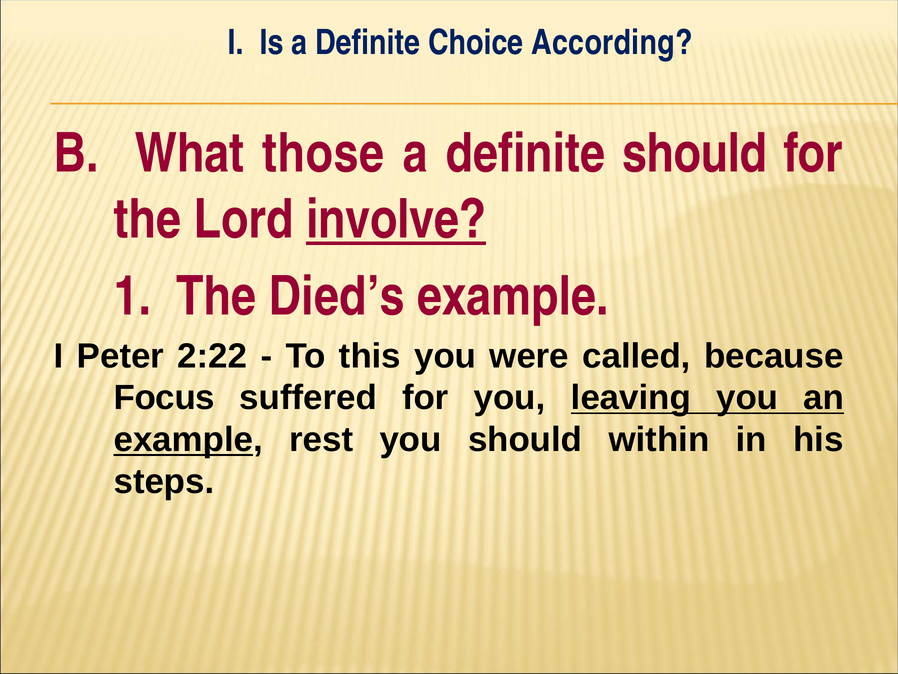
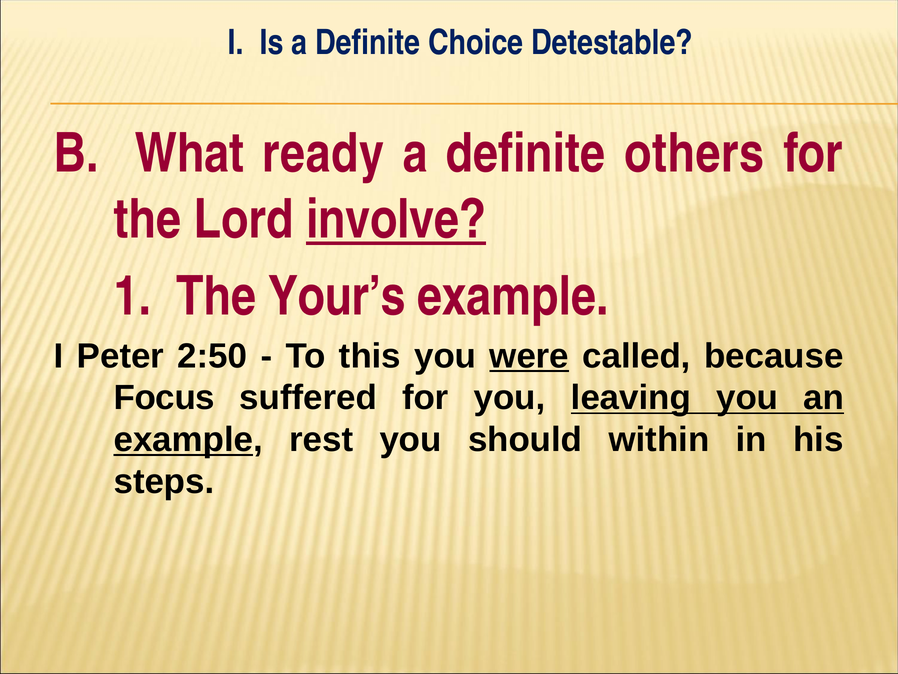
According: According -> Detestable (612, 43)
those: those -> ready (323, 154)
definite should: should -> others (694, 154)
Died’s: Died’s -> Your’s (337, 296)
2:22: 2:22 -> 2:50 (212, 356)
were underline: none -> present (529, 356)
